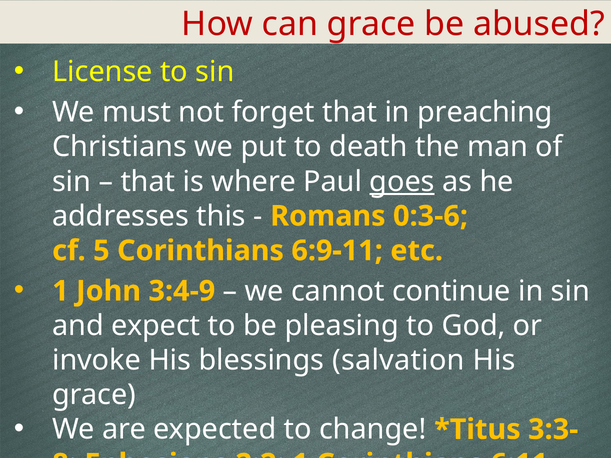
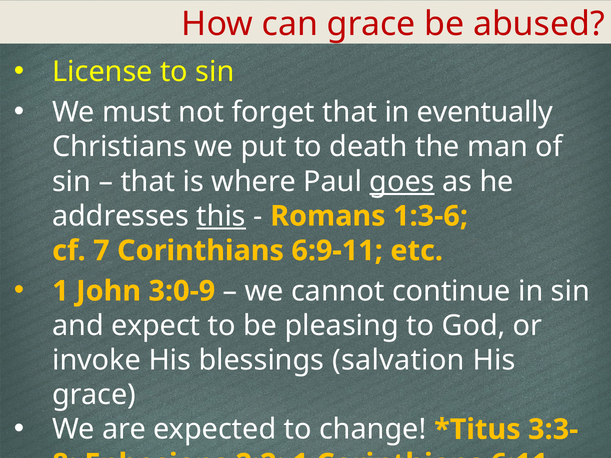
preaching: preaching -> eventually (485, 112)
this underline: none -> present (221, 216)
0:3-6: 0:3-6 -> 1:3-6 (431, 216)
5: 5 -> 7 (101, 251)
3:4-9: 3:4-9 -> 3:0-9 (182, 291)
